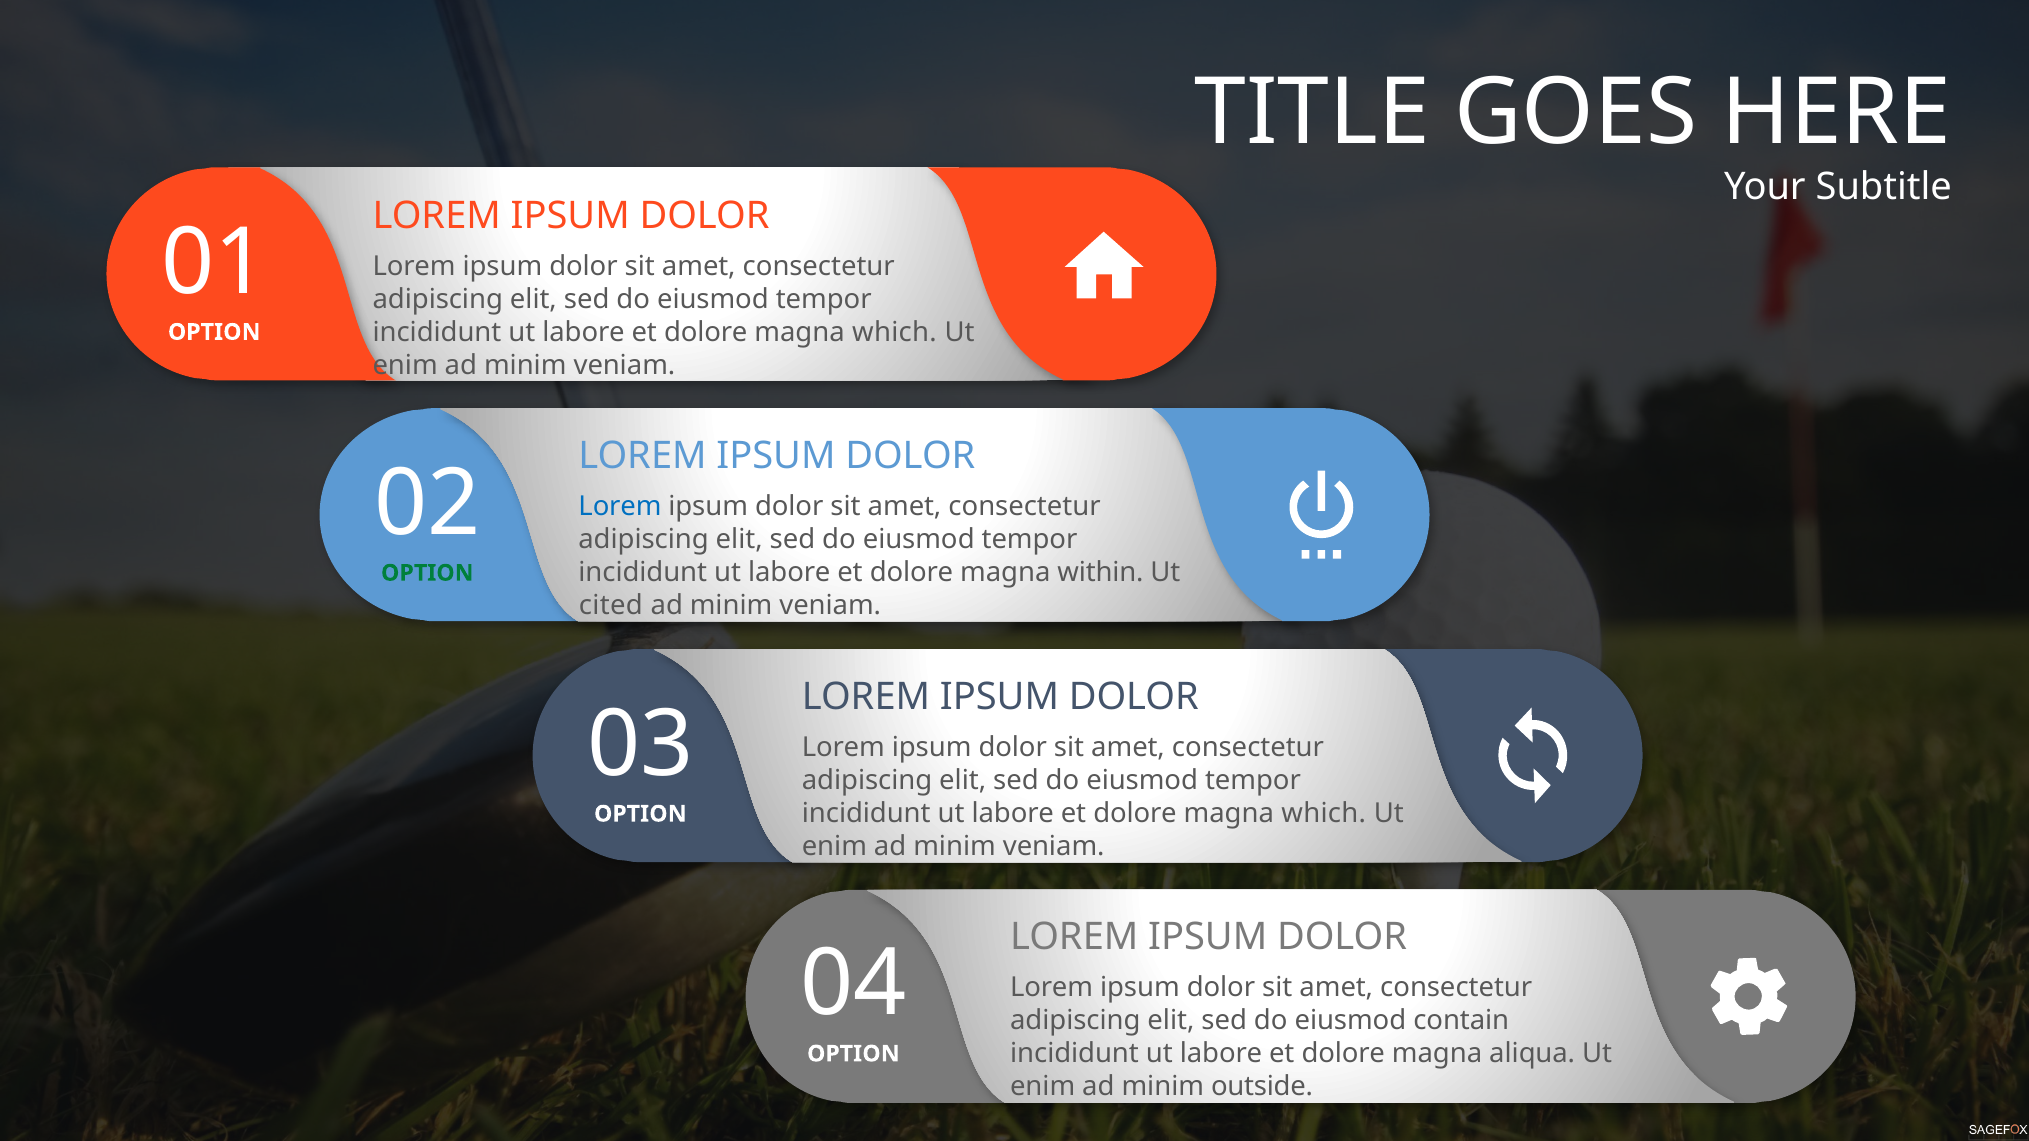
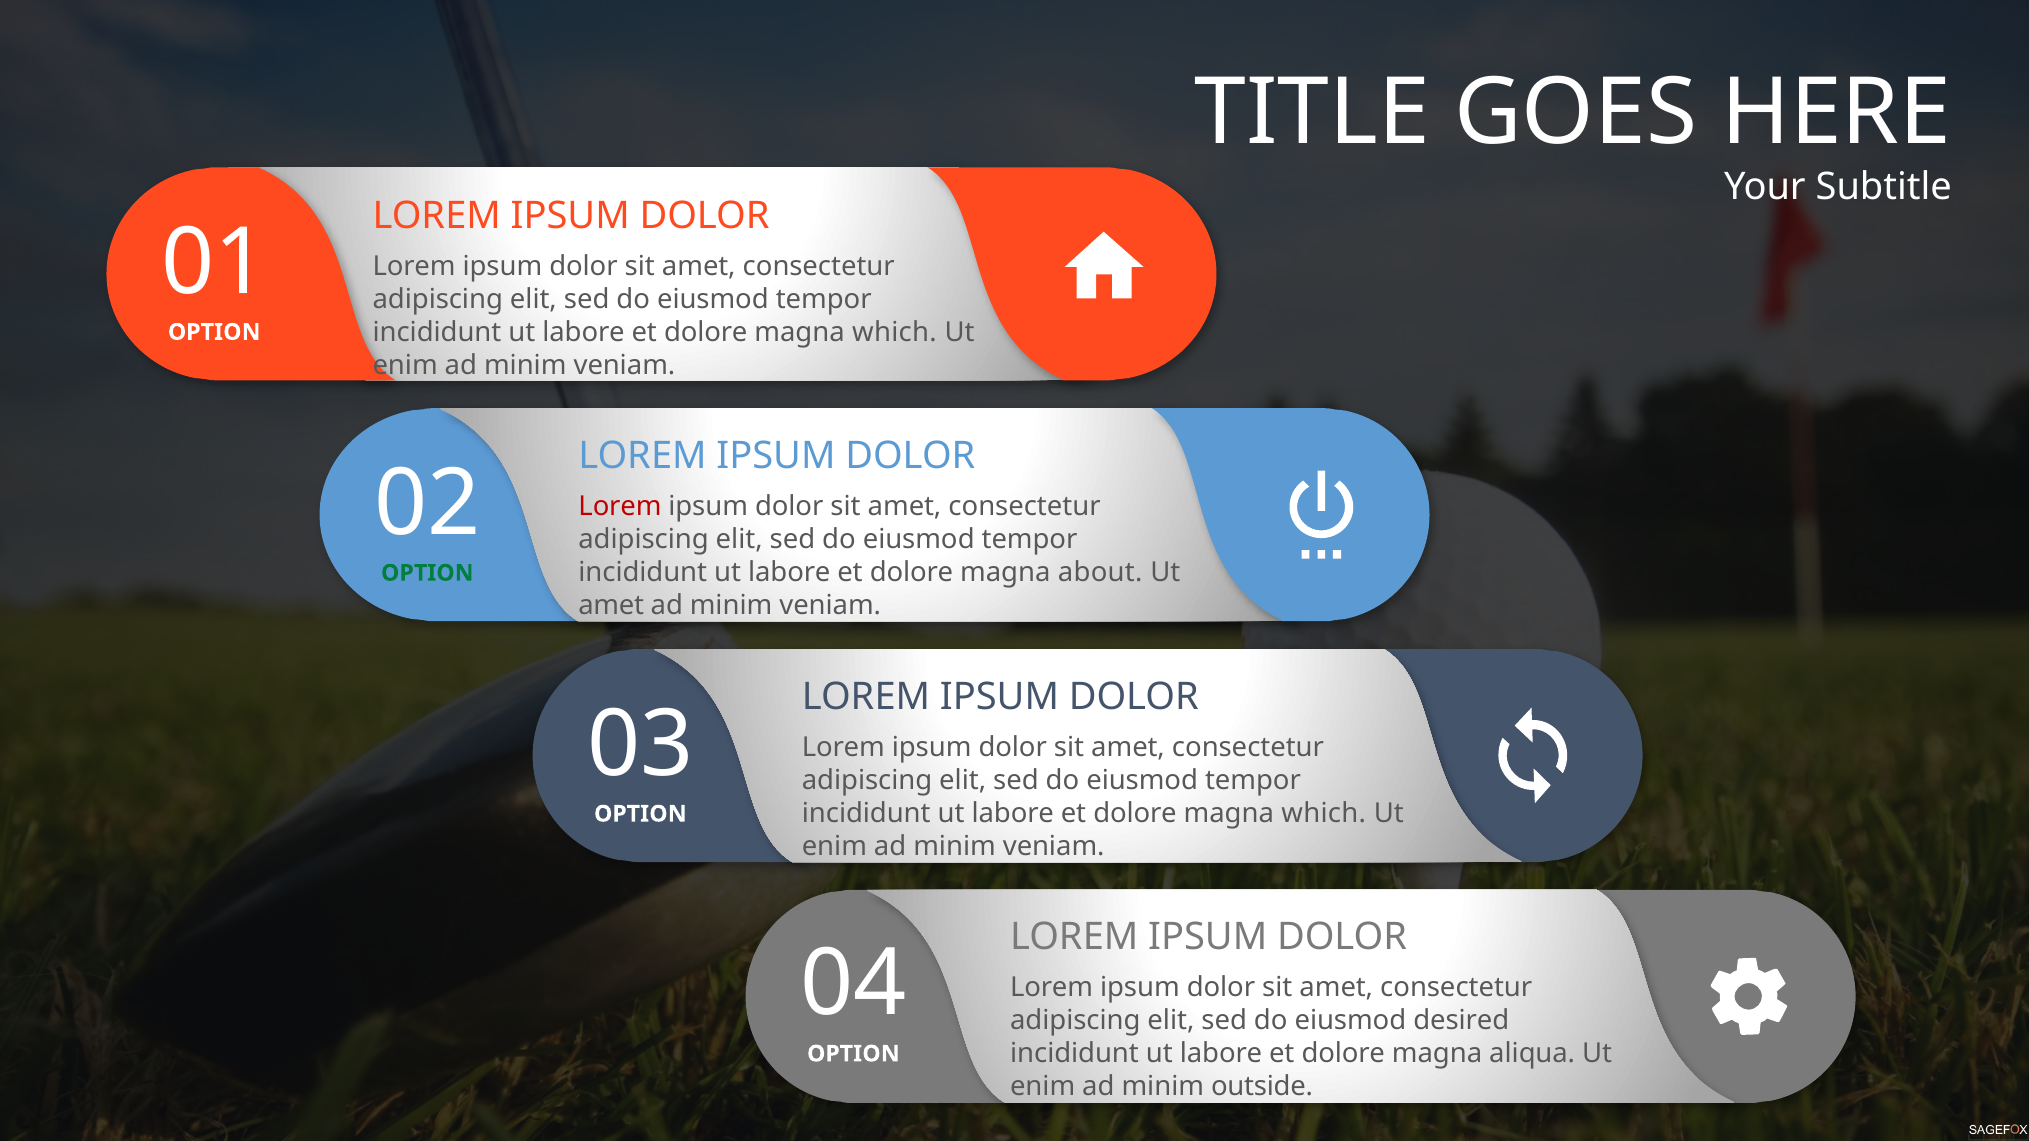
Lorem colour: blue -> red (620, 506)
within: within -> about (1100, 572)
cited: cited -> amet (611, 605)
contain: contain -> desired (1461, 1020)
